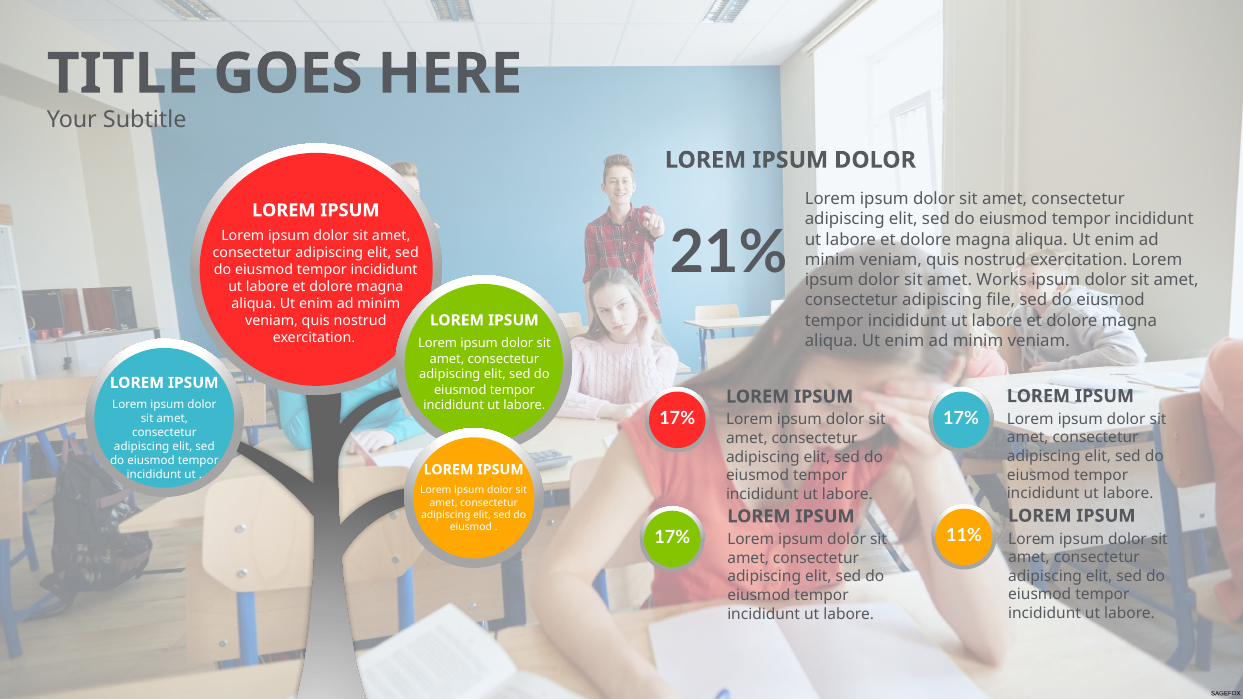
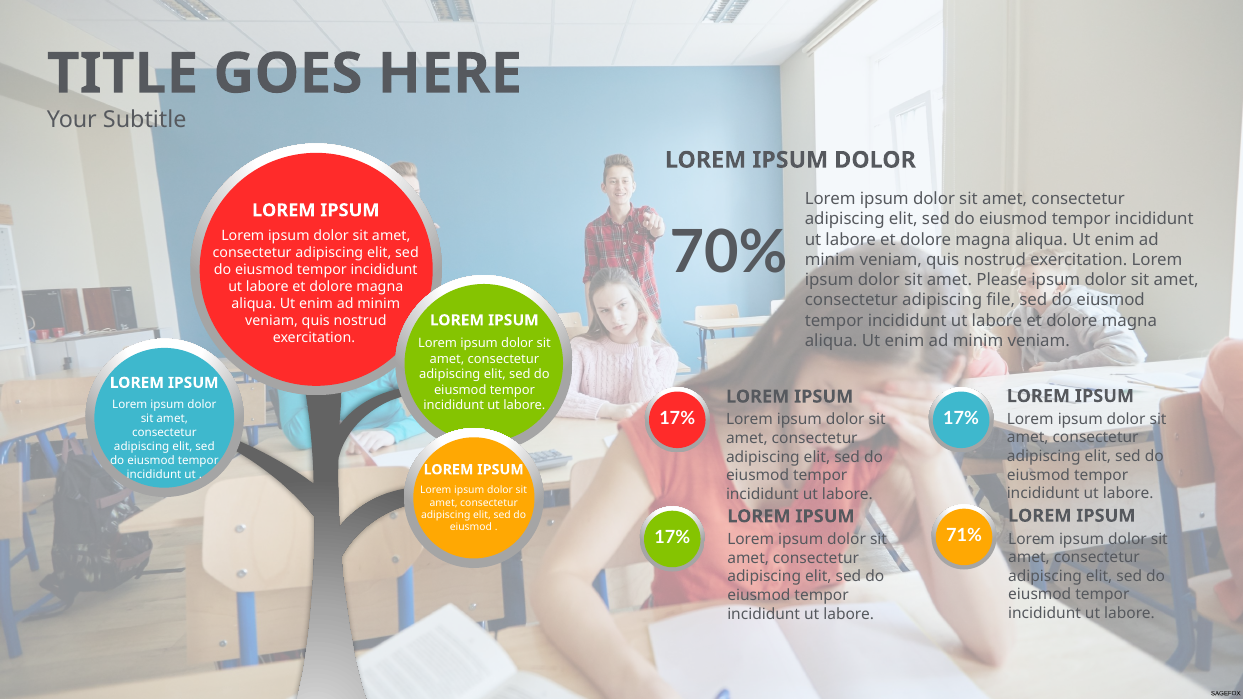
21%: 21% -> 70% (729, 253)
Works: Works -> Please (1002, 280)
11%: 11% -> 71% (964, 536)
